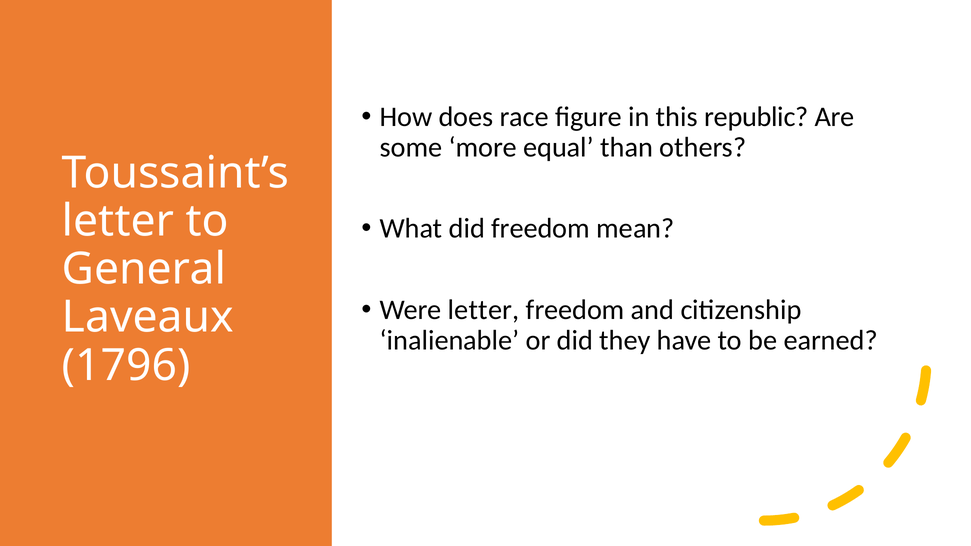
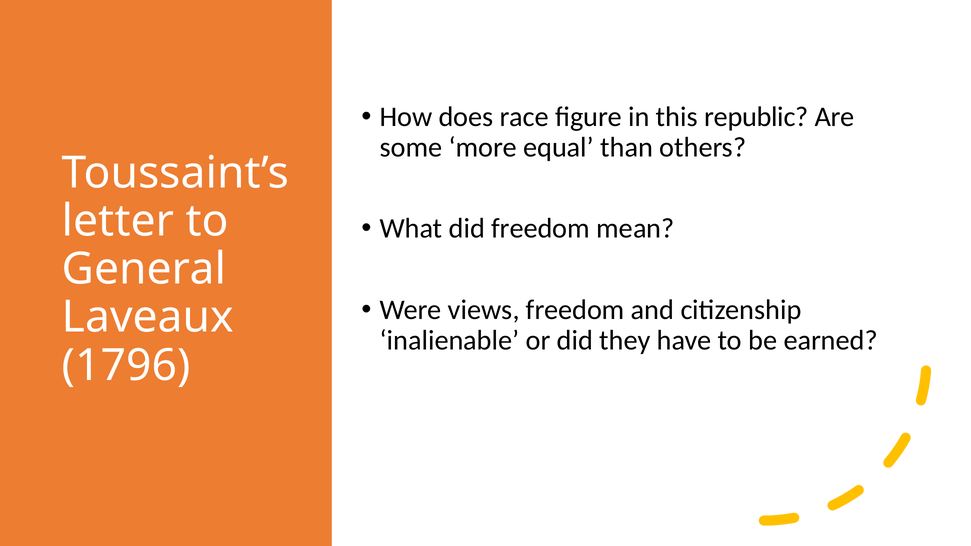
Were letter: letter -> views (484, 310)
